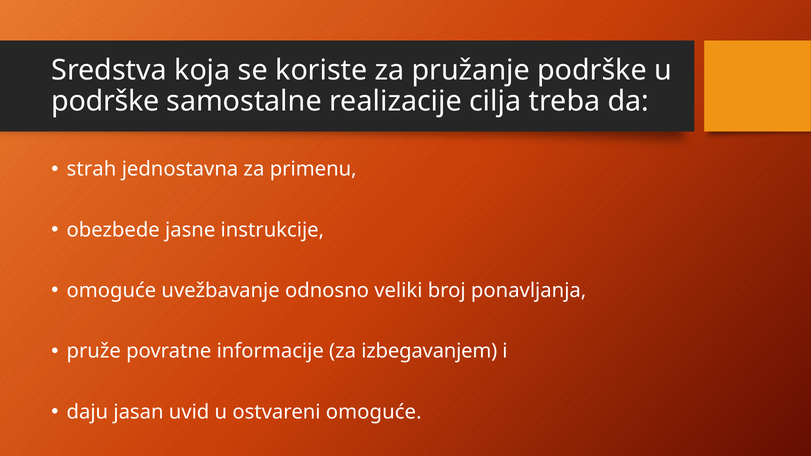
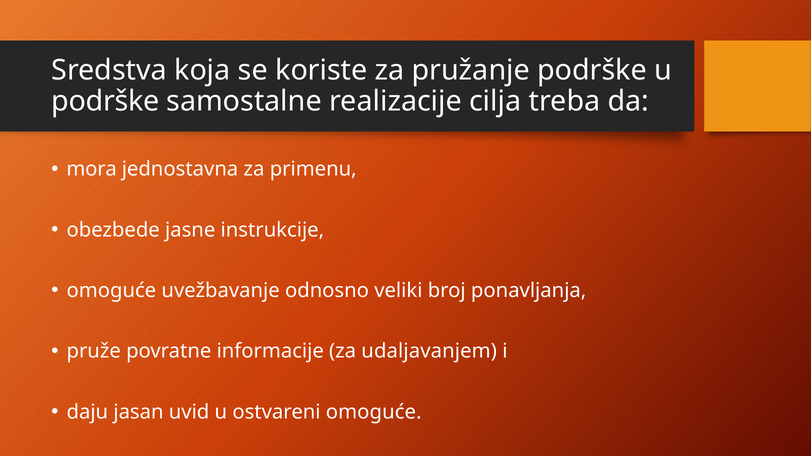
strah: strah -> mora (92, 169)
izbegavanjem: izbegavanjem -> udaljavanjem (429, 351)
